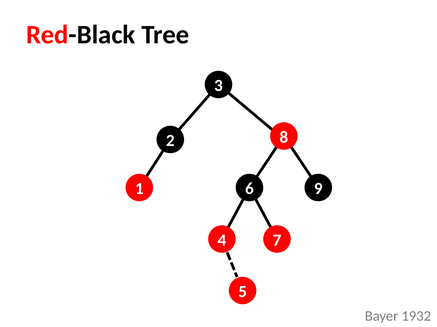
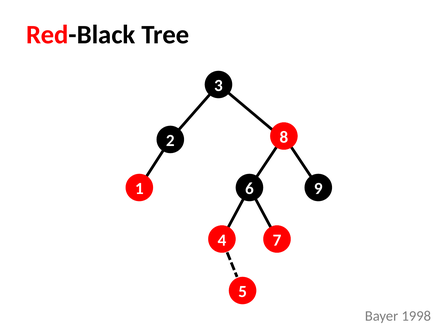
1932: 1932 -> 1998 (416, 317)
